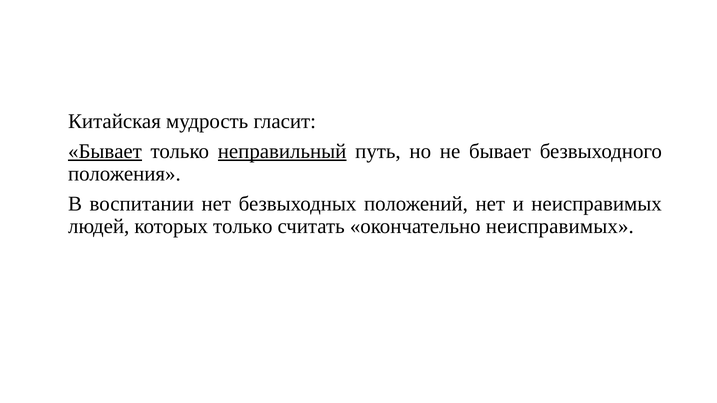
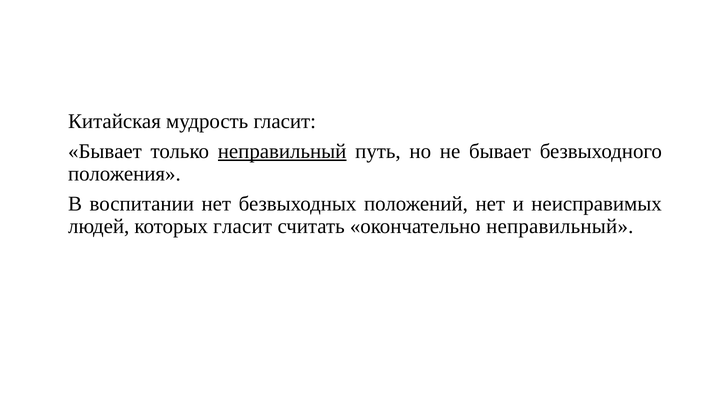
Бывает underline: present -> none (105, 151)
которых только: только -> гласит (243, 227)
окончательно неисправимых: неисправимых -> неправильный (560, 227)
